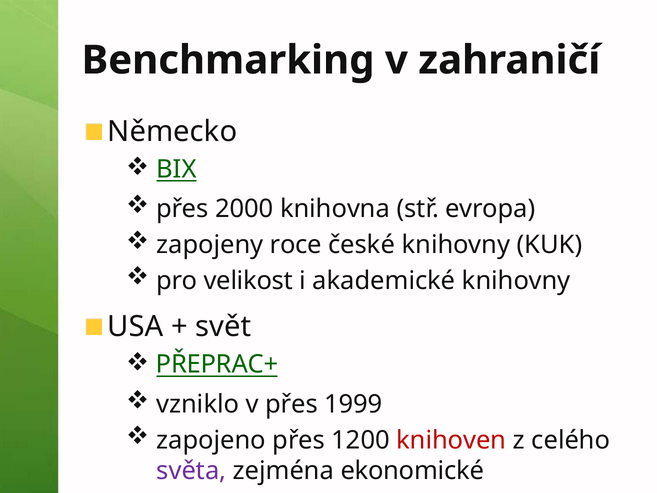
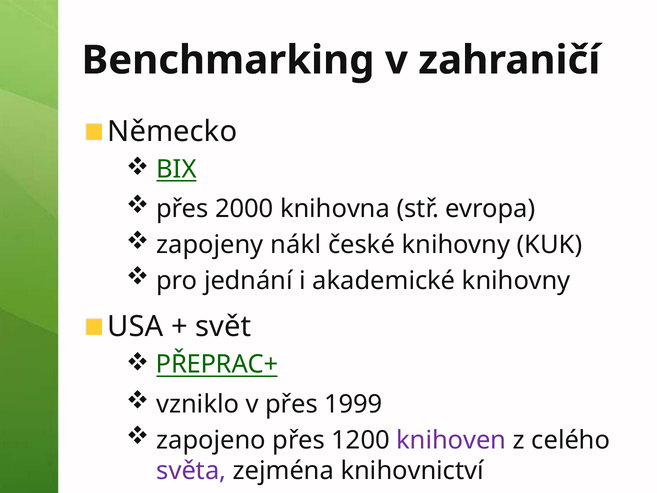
roce: roce -> nákl (296, 245)
velikost: velikost -> jednání (248, 281)
knihoven colour: red -> purple (451, 440)
ekonomické: ekonomické -> knihovnictví (412, 471)
